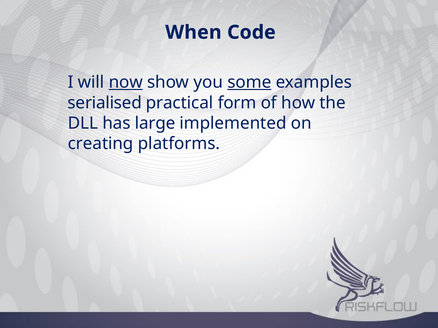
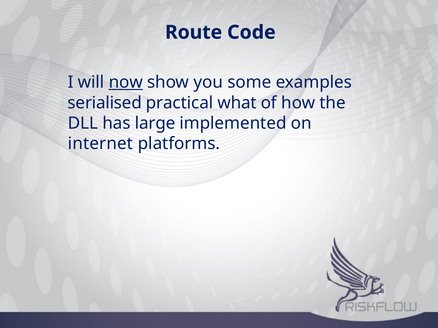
When: When -> Route (194, 32)
some underline: present -> none (249, 82)
form: form -> what (237, 103)
creating: creating -> internet (101, 144)
